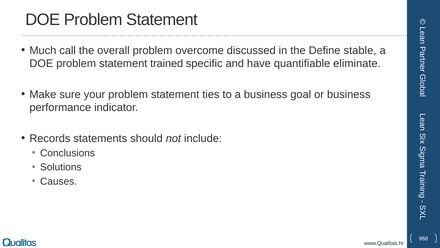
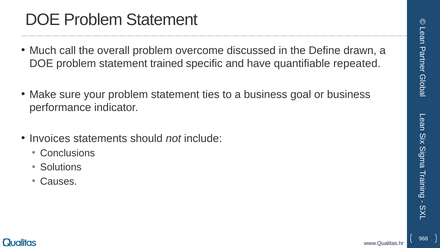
stable: stable -> drawn (360, 50)
eliminate: eliminate -> repeated (357, 63)
Records: Records -> Invoices (50, 138)
